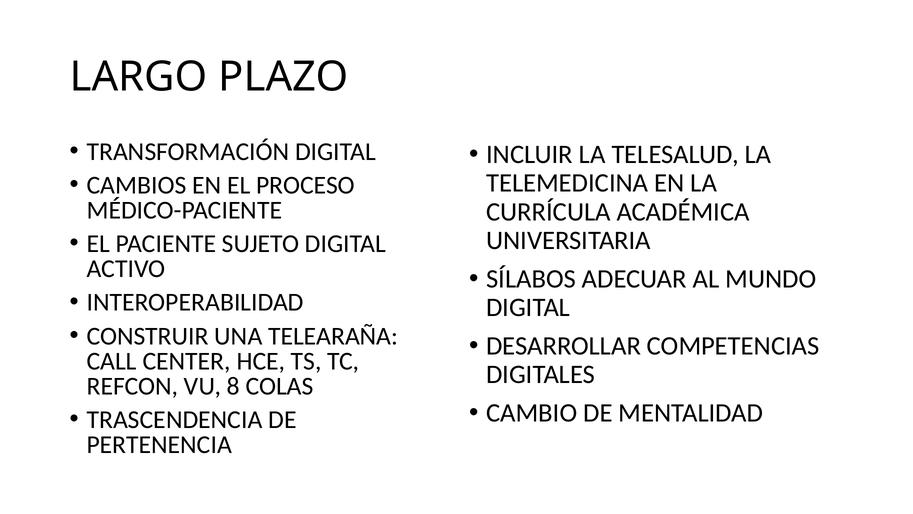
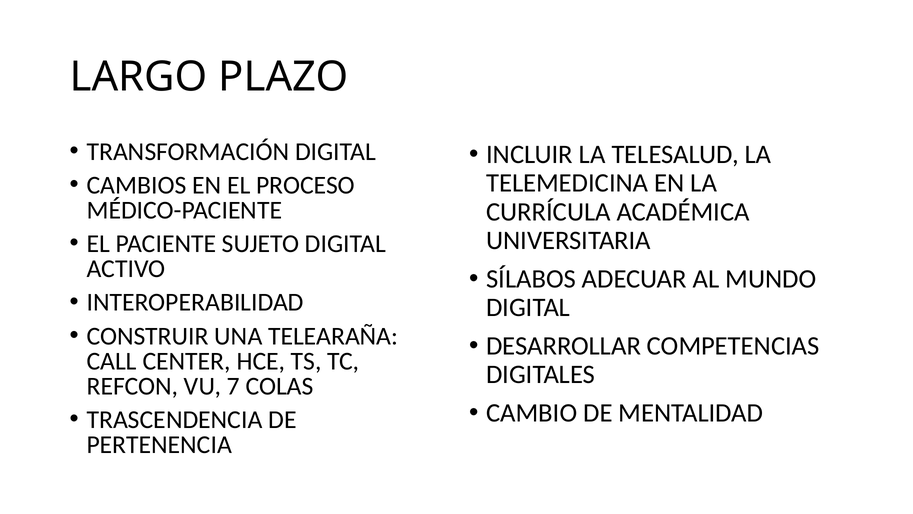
8: 8 -> 7 (233, 386)
